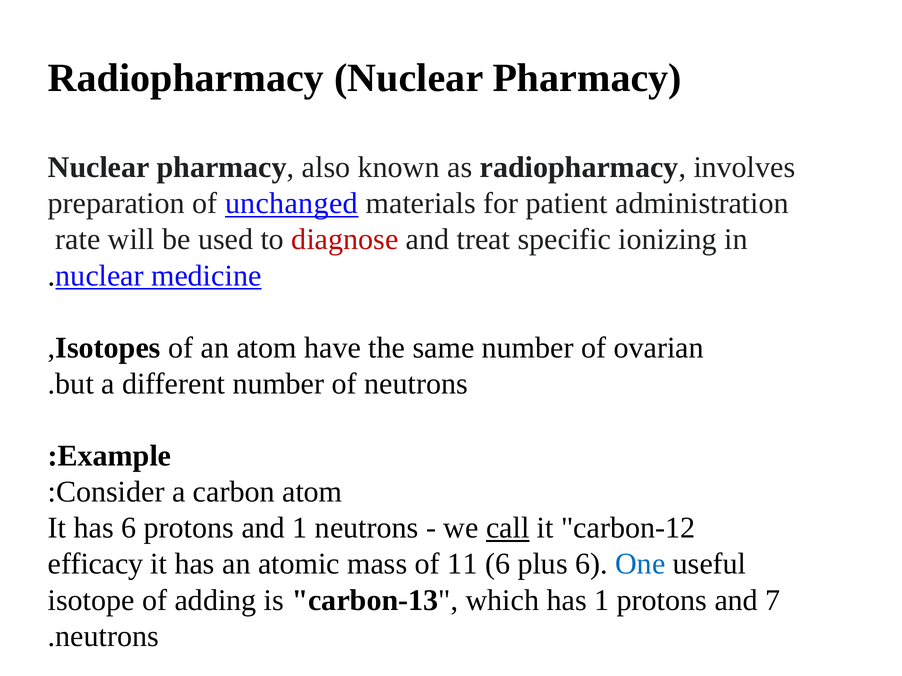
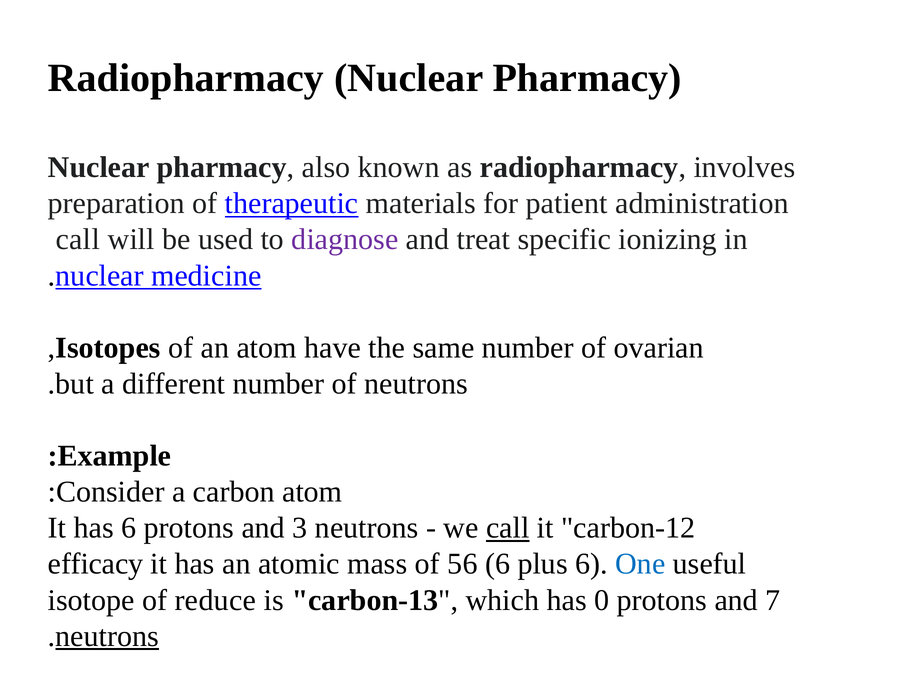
unchanged: unchanged -> therapeutic (292, 204)
rate: rate -> call (78, 240)
diagnose colour: red -> purple (345, 240)
and 1: 1 -> 3 (300, 528)
11: 11 -> 56 (463, 564)
adding: adding -> reduce (215, 601)
has 1: 1 -> 0 (602, 601)
neutrons underline: none -> present (107, 637)
